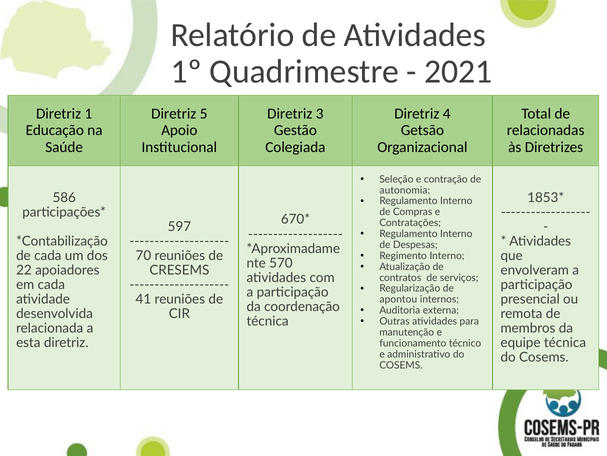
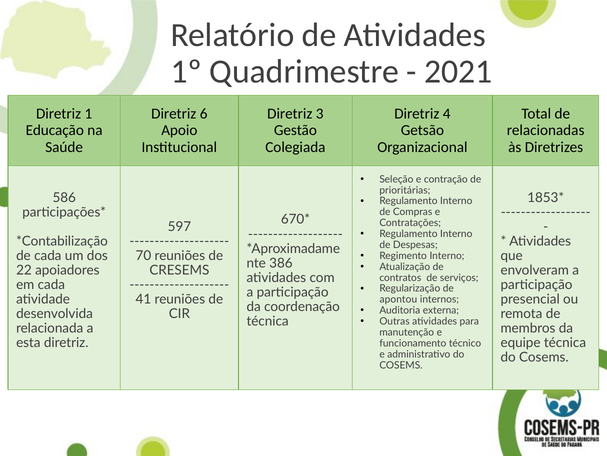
5: 5 -> 6 (204, 114)
autonomia: autonomia -> prioritárias (405, 190)
570: 570 -> 386 (281, 263)
